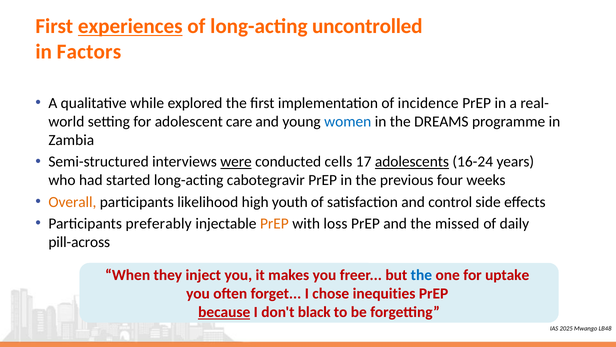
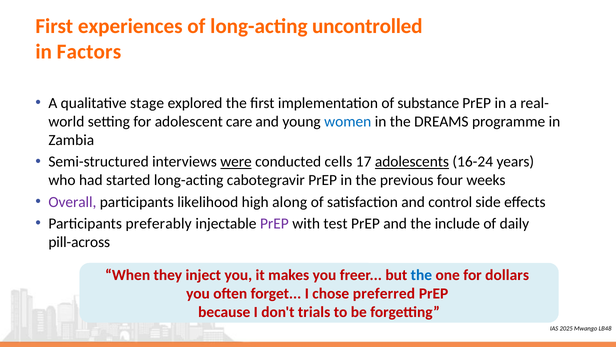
experiences underline: present -> none (130, 26)
while: while -> stage (147, 103)
incidence: incidence -> substance (428, 103)
Overall colour: orange -> purple (72, 202)
youth: youth -> along (290, 202)
PrEP colour: orange -> purple (274, 223)
loss: loss -> test (336, 223)
missed: missed -> include (457, 223)
uptake: uptake -> dollars (507, 275)
inequities: inequities -> preferred (384, 293)
because underline: present -> none (224, 312)
black: black -> trials (314, 312)
